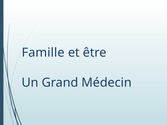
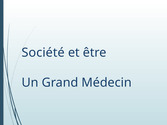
Famille: Famille -> Société (43, 53)
